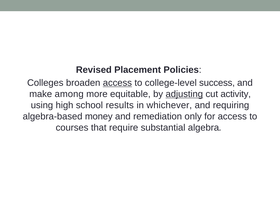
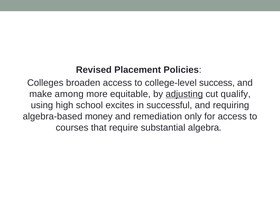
access underline: present -> none (117, 83)
activity: activity -> qualify (236, 94)
results: results -> excites (120, 105)
whichever: whichever -> successful (169, 105)
